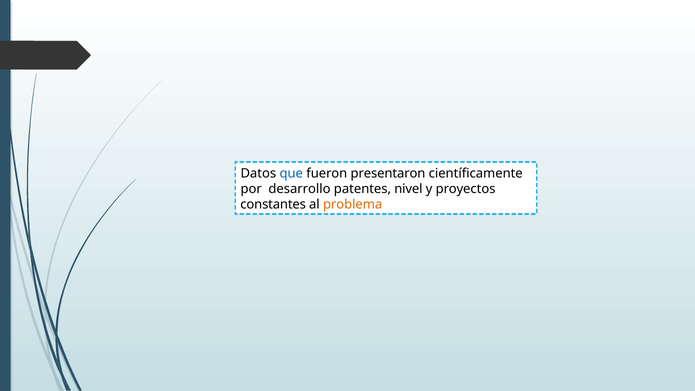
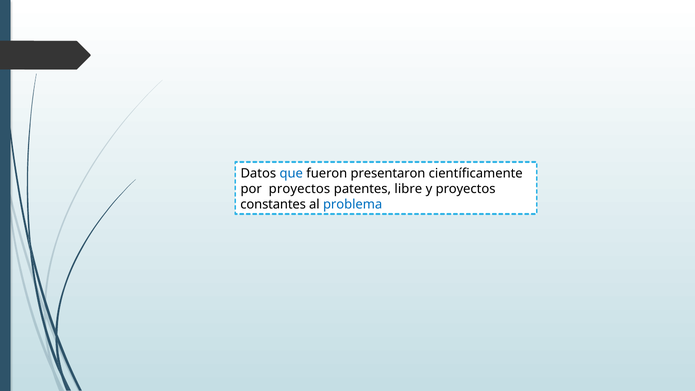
por desarrollo: desarrollo -> proyectos (299, 189)
nivel: nivel -> libre (408, 189)
problema colour: orange -> blue (353, 205)
